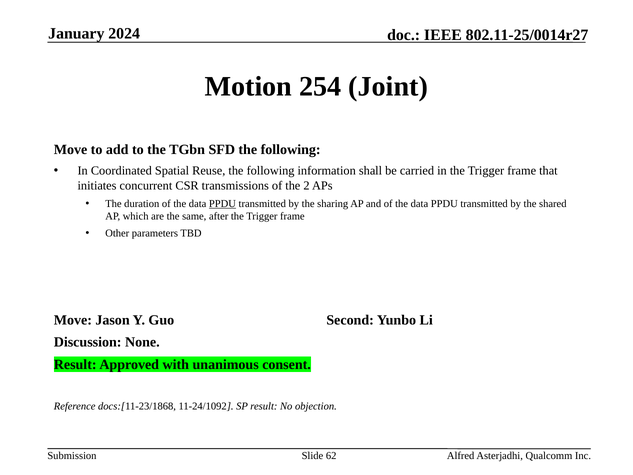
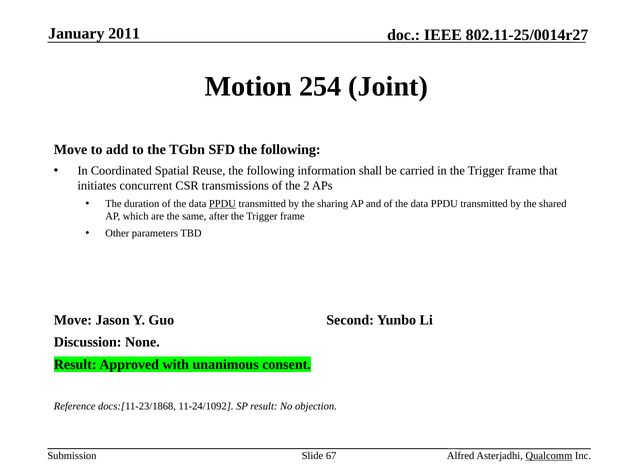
2024: 2024 -> 2011 (124, 34)
62: 62 -> 67 (331, 455)
Qualcomm underline: none -> present (549, 455)
